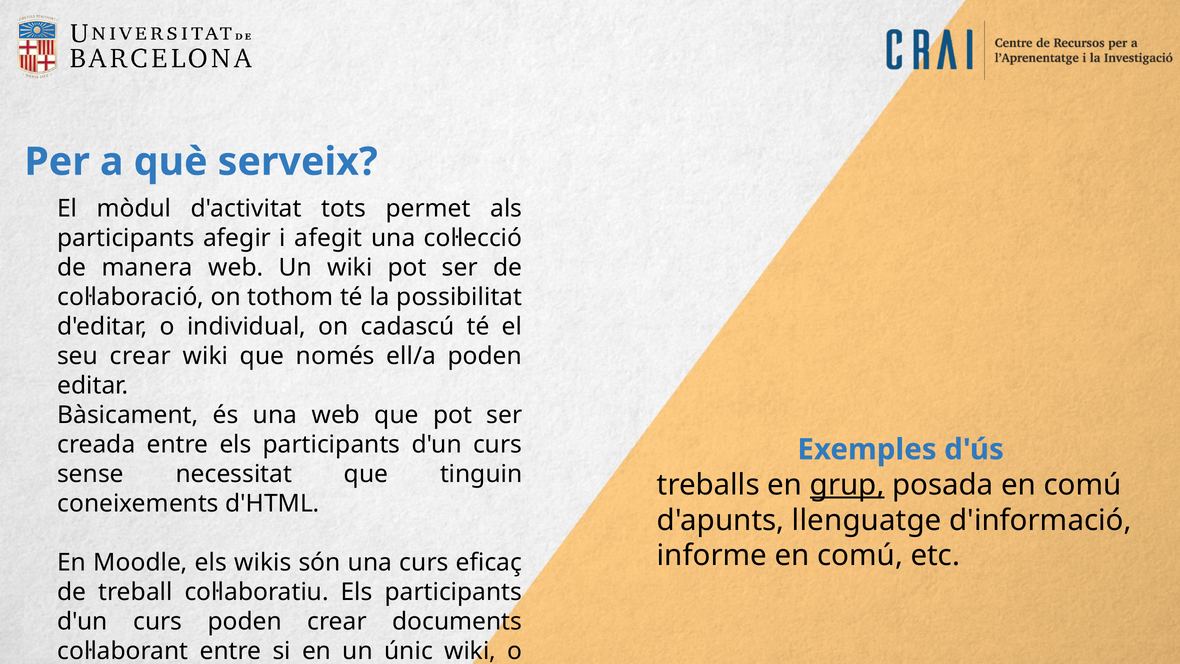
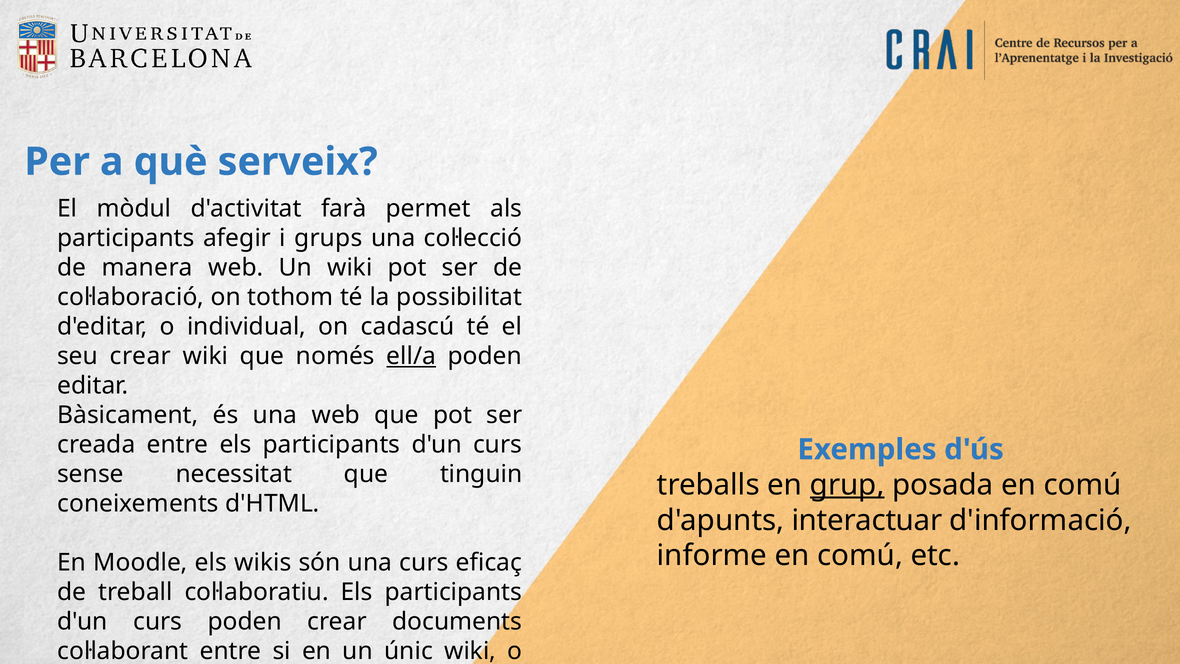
tots: tots -> farà (344, 208)
afegit: afegit -> grups (328, 238)
ell/a underline: none -> present (411, 356)
llenguatge: llenguatge -> interactuar (867, 520)
